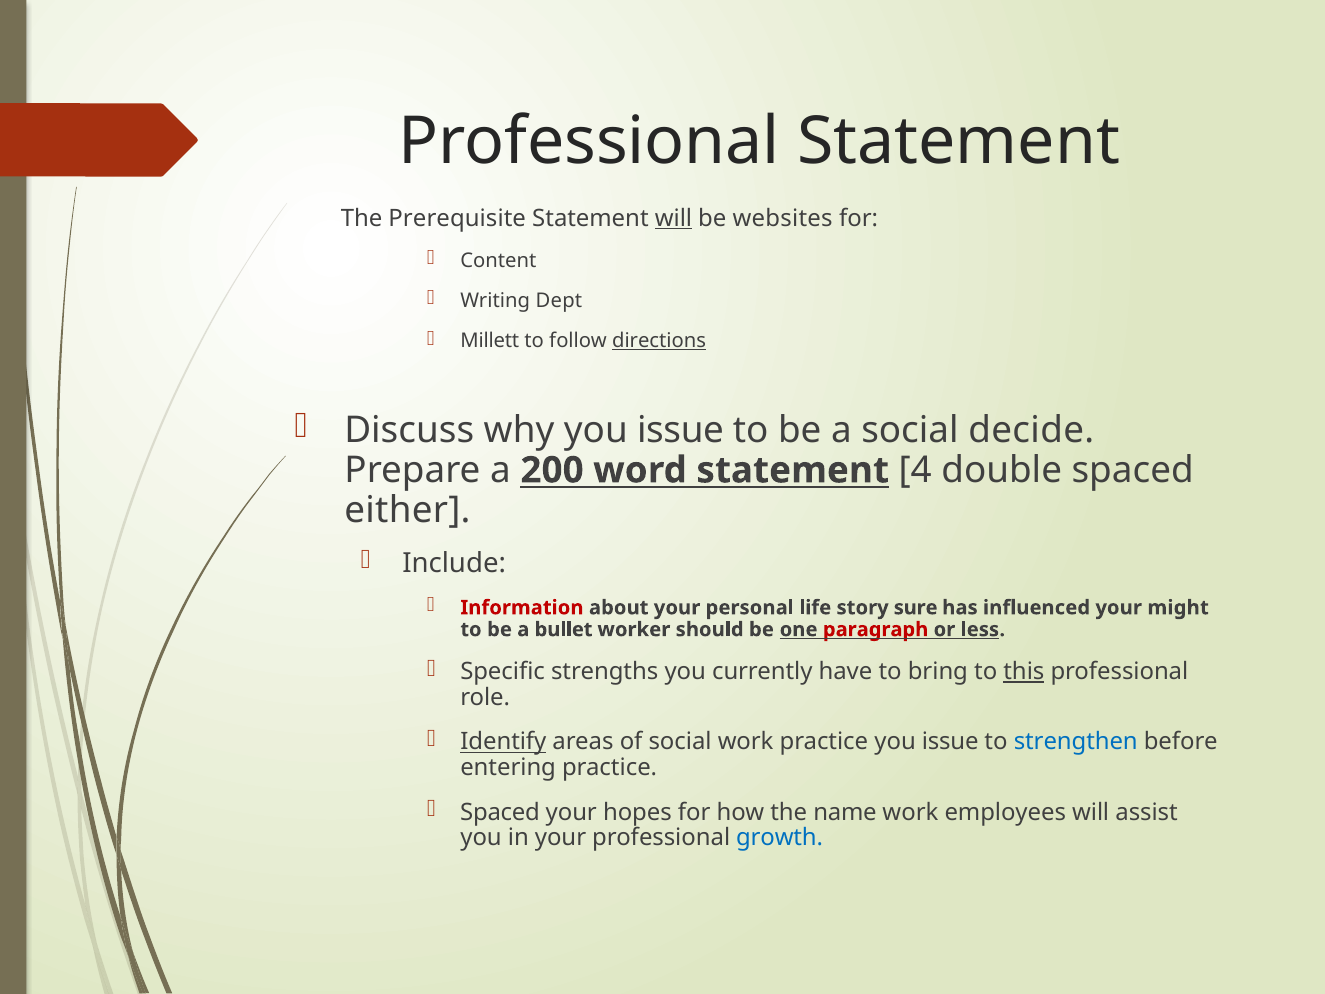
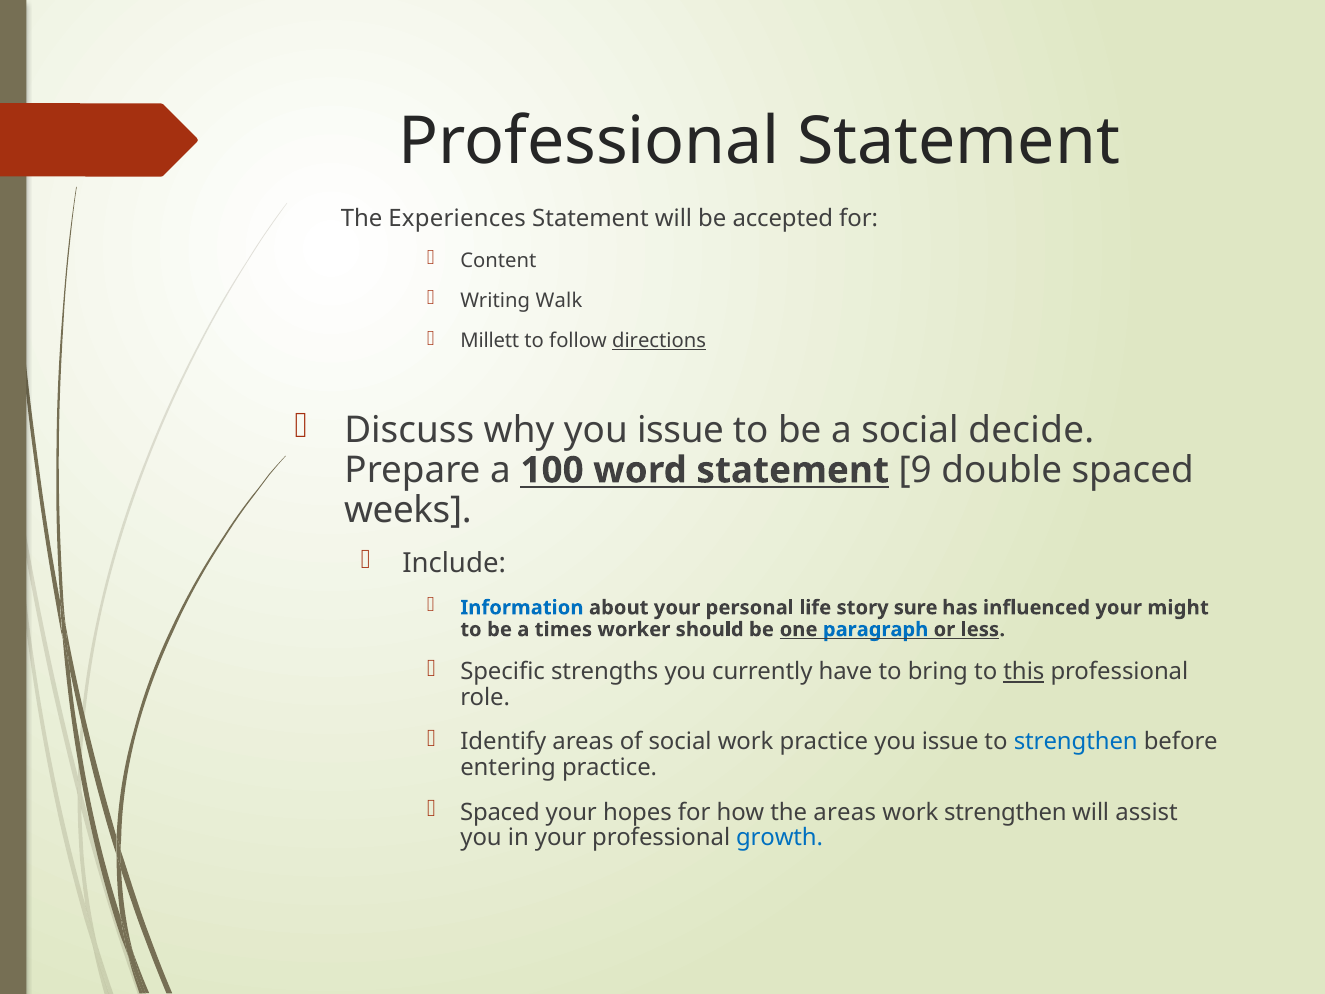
Prerequisite: Prerequisite -> Experiences (457, 218)
will underline: present -> none (673, 218)
websites: websites -> accepted (783, 218)
Dept: Dept -> Walk (559, 301)
200: 200 -> 100 (552, 470)
4: 4 -> 9 (915, 470)
either: either -> weeks (408, 510)
Information colour: red -> blue (522, 608)
bullet: bullet -> times (563, 629)
paragraph colour: red -> blue (876, 629)
Identify underline: present -> none (503, 742)
the name: name -> areas (845, 812)
work employees: employees -> strengthen (1005, 812)
